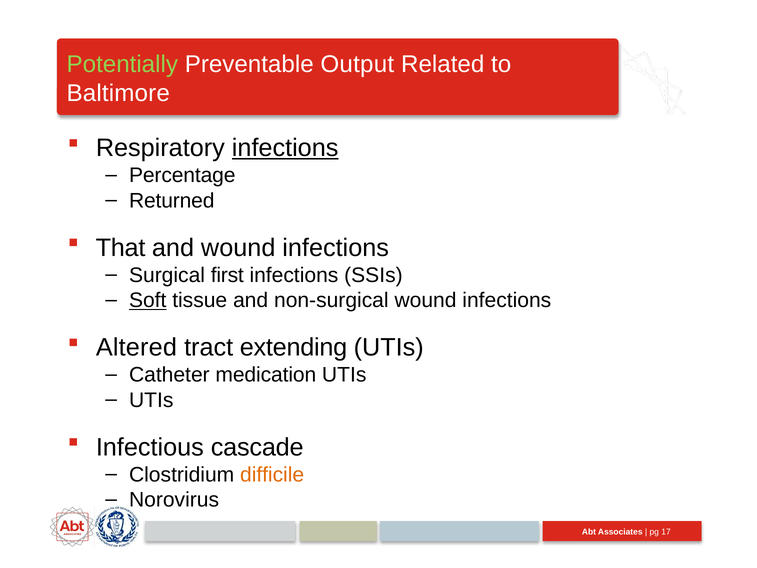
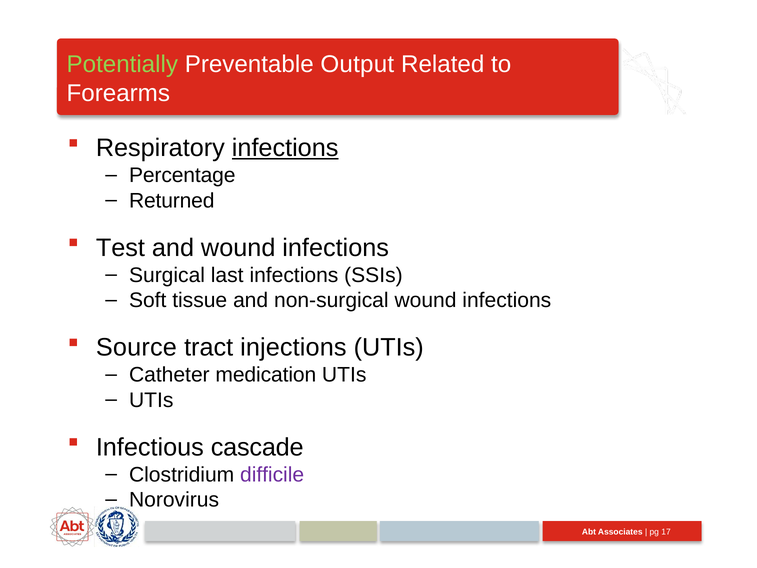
Baltimore: Baltimore -> Forearms (118, 93)
That: That -> Test (120, 248)
first: first -> last (227, 275)
Soft underline: present -> none (148, 300)
Altered: Altered -> Source (136, 347)
extending: extending -> injections (293, 347)
difficile colour: orange -> purple (272, 474)
